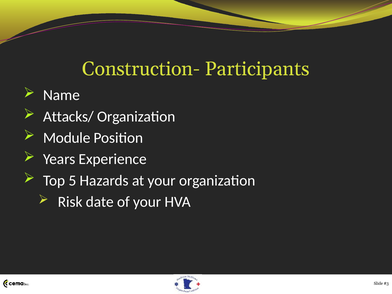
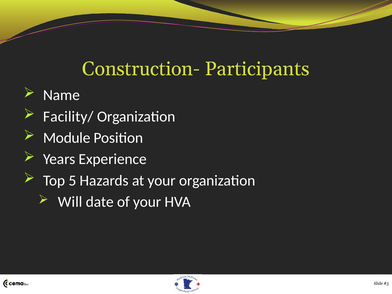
Attacks/: Attacks/ -> Facility/ (68, 116)
Risk: Risk -> Will (70, 202)
